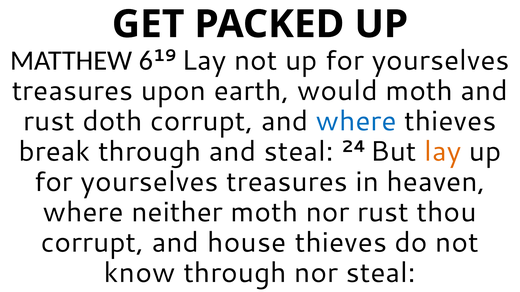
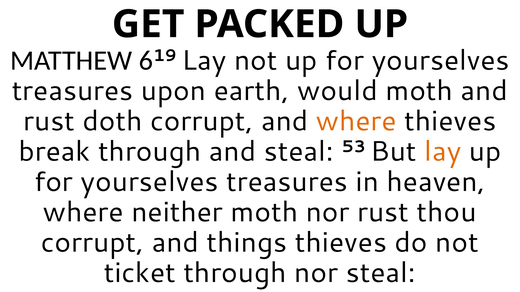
where colour: blue -> orange (356, 121)
24: 24 -> 53 (354, 147)
house: house -> things (247, 243)
know: know -> ticket (140, 273)
